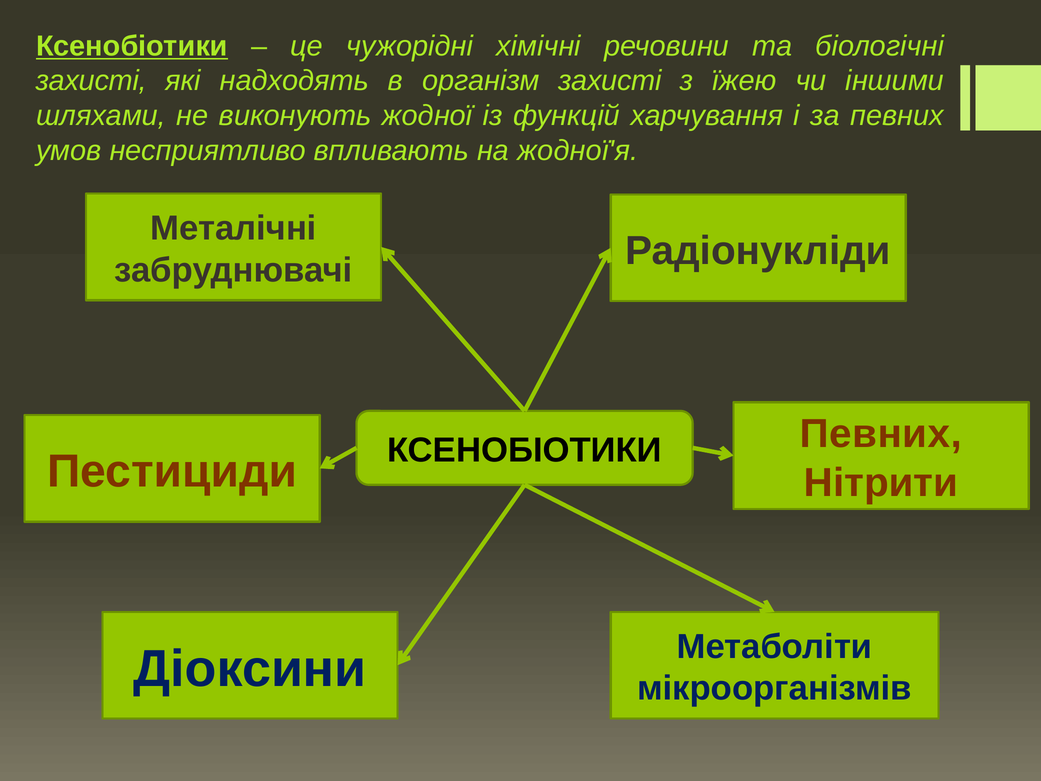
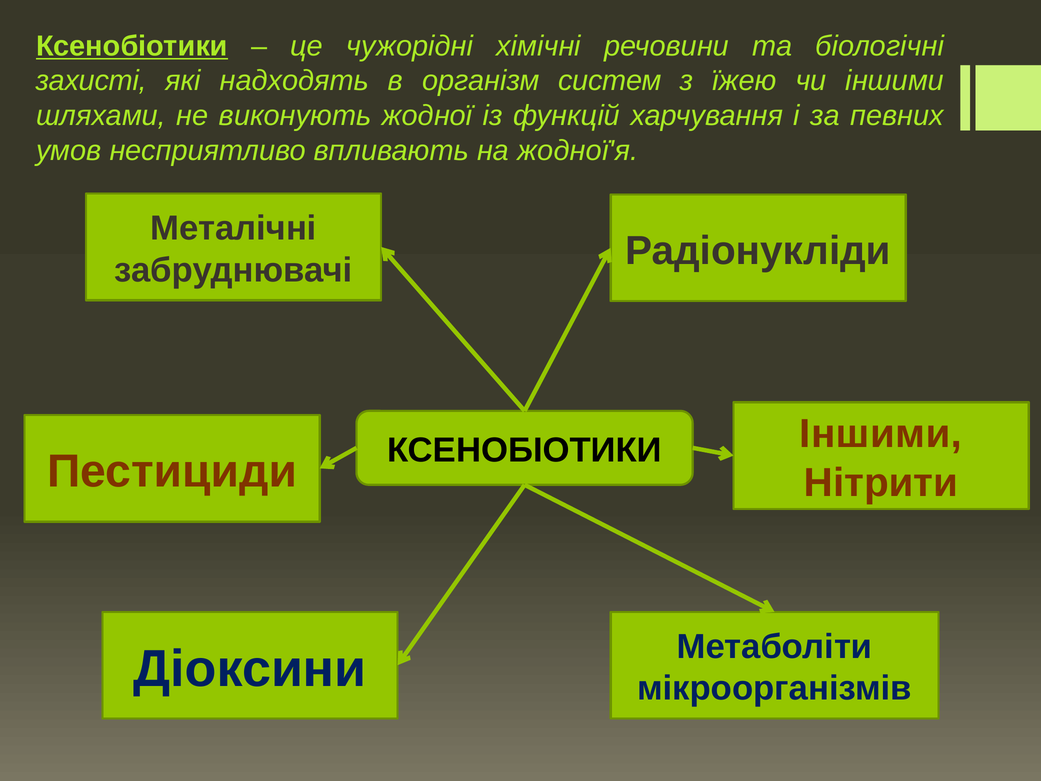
організм захисті: захисті -> систем (610, 81)
Певних: Певних -> Іншими (881, 434)
